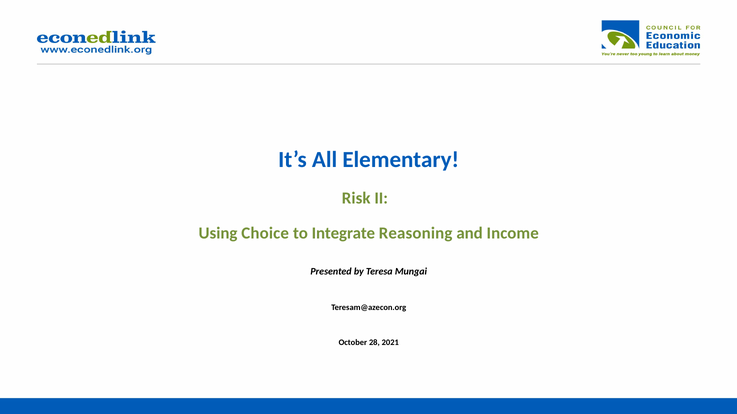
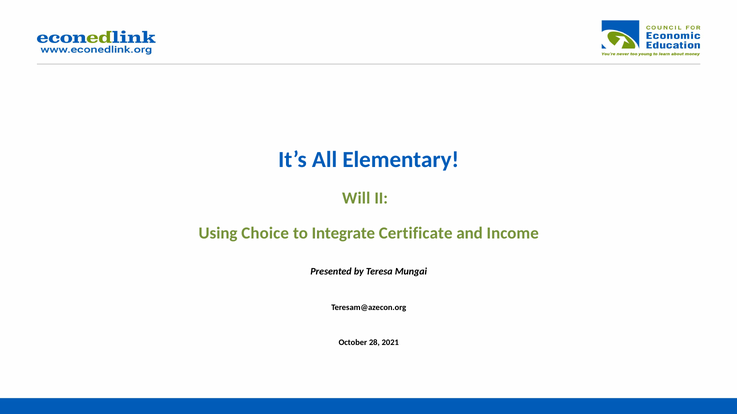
Risk: Risk -> Will (356, 198)
Reasoning: Reasoning -> Certificate (416, 233)
